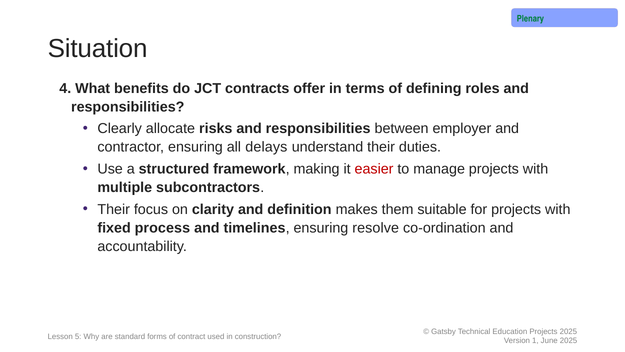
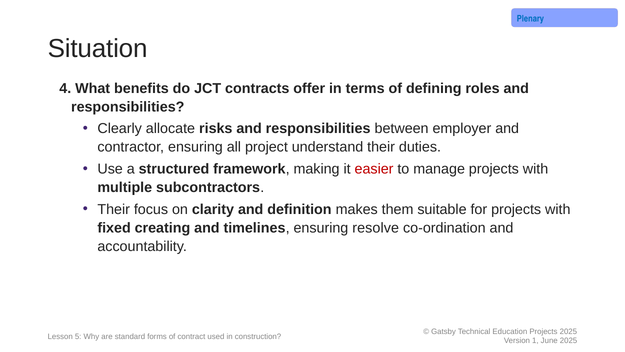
Plenary colour: green -> blue (530, 19)
delays: delays -> project (266, 147)
process: process -> creating (162, 228)
